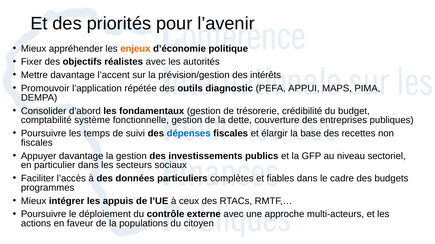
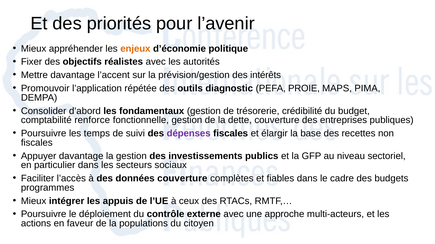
APPUI: APPUI -> PROIE (304, 89)
système: système -> renforce (92, 120)
dépenses colour: blue -> purple (189, 134)
données particuliers: particuliers -> couverture (182, 179)
